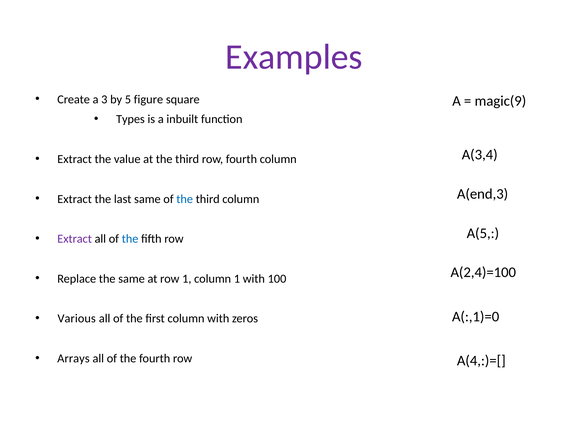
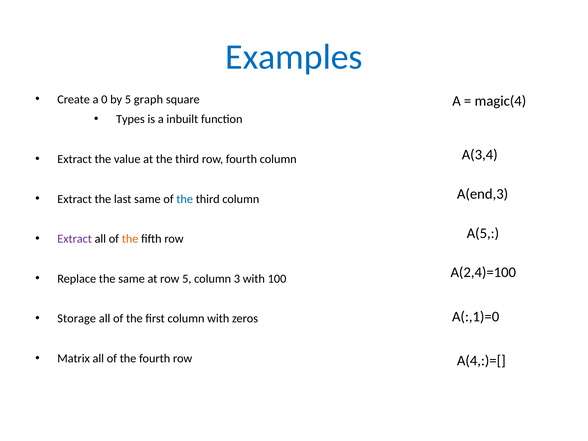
Examples colour: purple -> blue (294, 57)
3: 3 -> 0 (104, 99)
figure: figure -> graph (148, 99)
magic(9: magic(9 -> magic(4 (500, 101)
the colour: blue -> orange (130, 239)
row 1: 1 -> 5 (187, 279)
column 1: 1 -> 3 (237, 279)
Various: Various -> Storage (77, 319)
Arrays: Arrays -> Matrix (74, 358)
